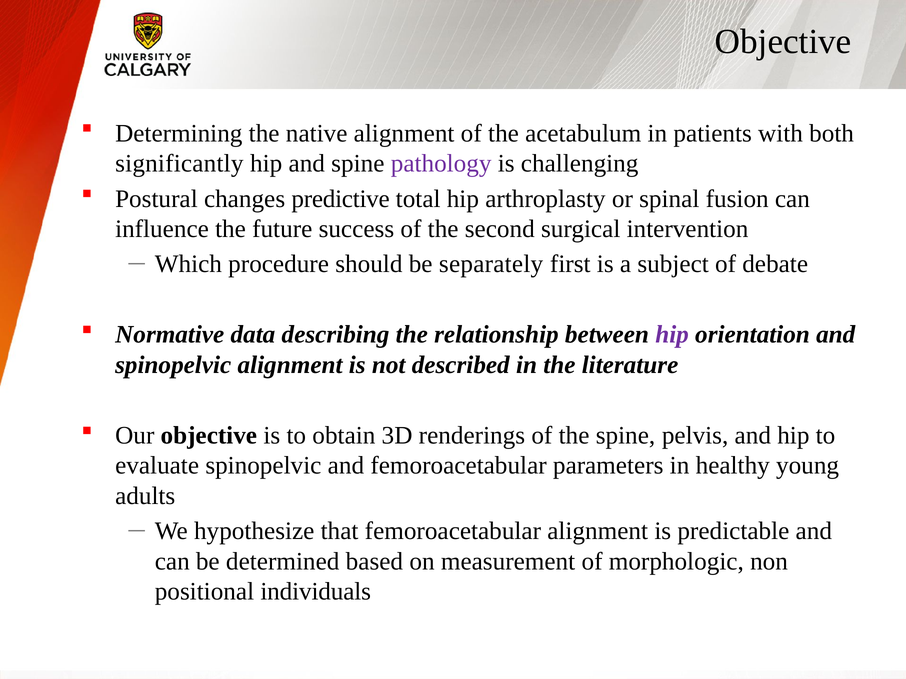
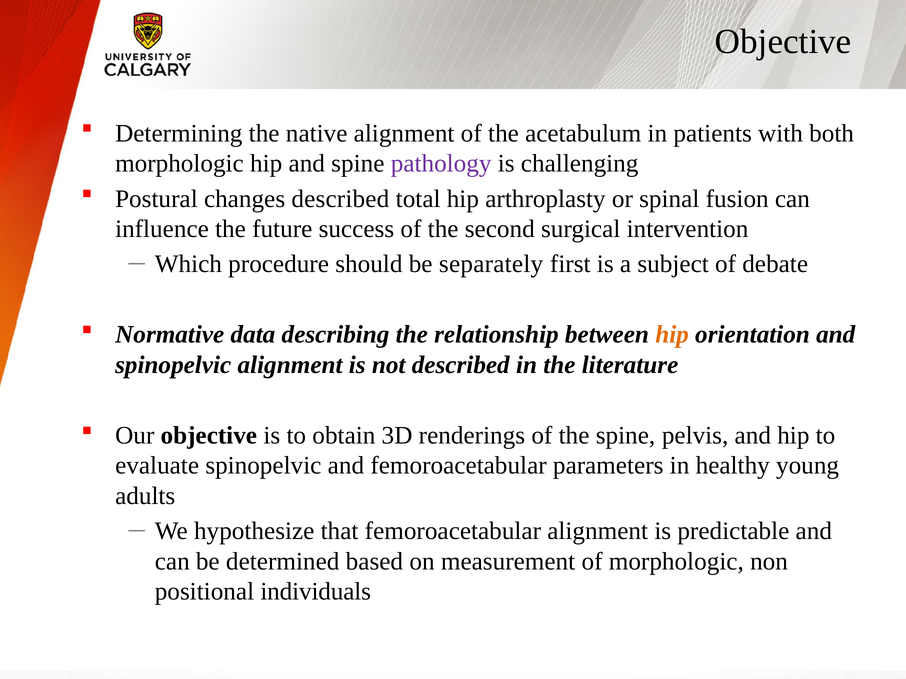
significantly: significantly -> morphologic (179, 164)
changes predictive: predictive -> described (340, 199)
hip colour: purple -> orange (672, 335)
